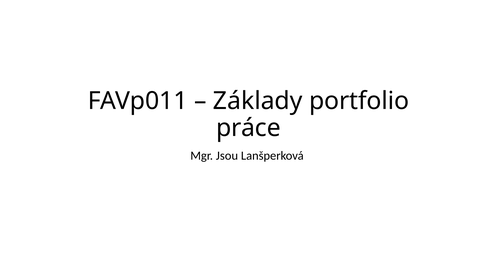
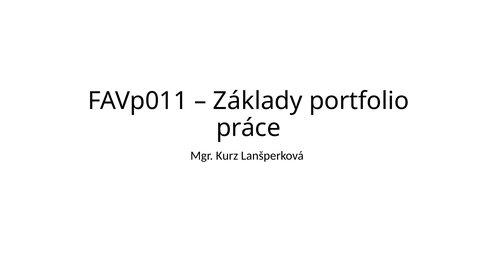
Jsou: Jsou -> Kurz (227, 155)
